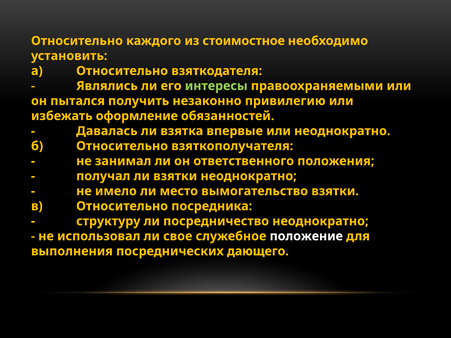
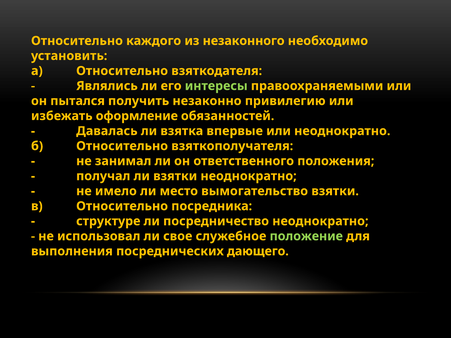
стоимостное: стоимостное -> незаконного (244, 41)
структуру: структуру -> структуре (108, 221)
положение colour: white -> light green (306, 236)
